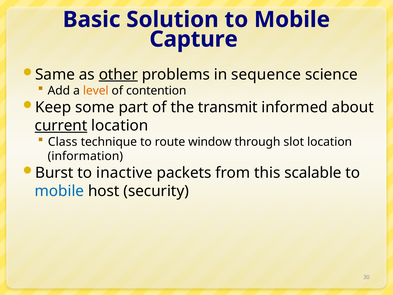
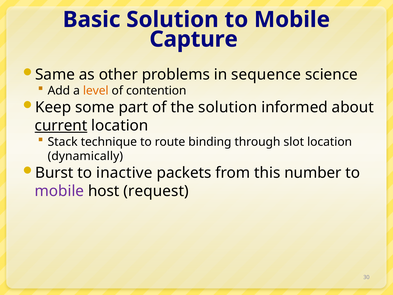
other underline: present -> none (118, 74)
the transmit: transmit -> solution (228, 107)
Class: Class -> Stack (63, 142)
window: window -> binding (210, 142)
information: information -> dynamically (85, 156)
scalable: scalable -> number (313, 173)
mobile colour: blue -> purple (59, 191)
security: security -> request (156, 191)
